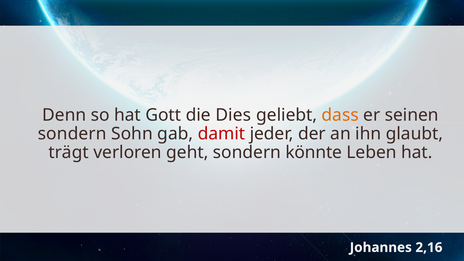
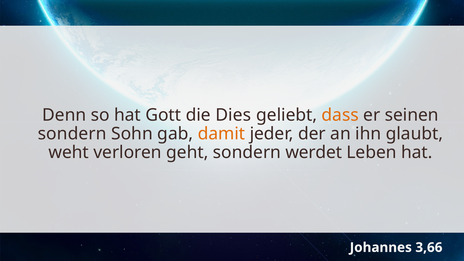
damit colour: red -> orange (221, 134)
trägt: trägt -> weht (69, 153)
könnte: könnte -> werdet (314, 153)
2,16: 2,16 -> 3,66 (429, 247)
